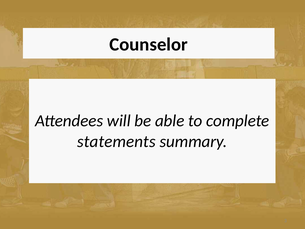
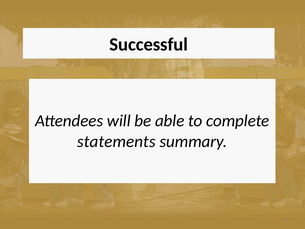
Counselor: Counselor -> Successful (149, 45)
